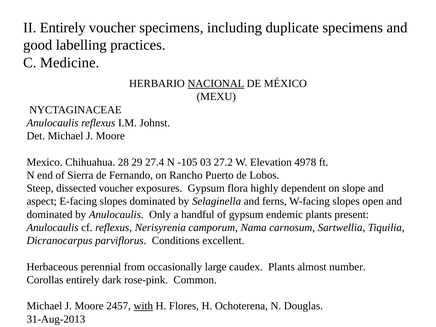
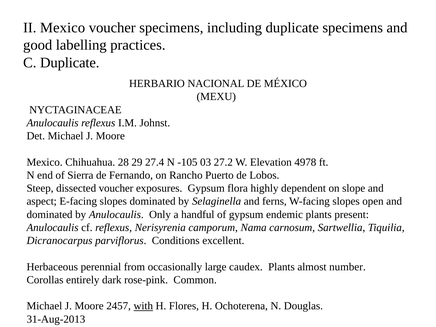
II Entirely: Entirely -> Mexico (63, 28)
C Medicine: Medicine -> Duplicate (70, 63)
NACIONAL underline: present -> none (216, 84)
